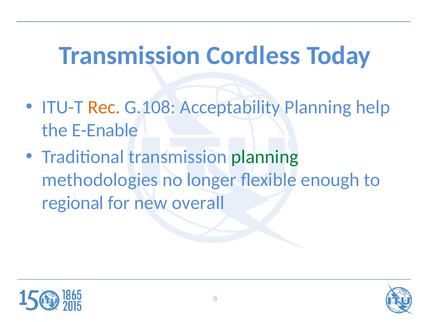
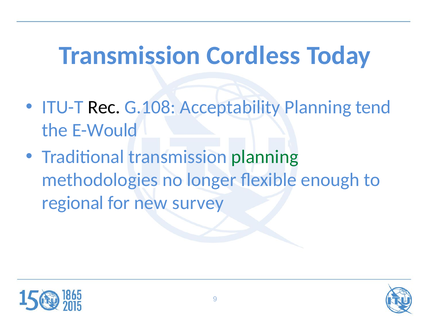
Rec colour: orange -> black (104, 108)
help: help -> tend (373, 108)
E-Enable: E-Enable -> E-Would (105, 130)
overall: overall -> survey (198, 203)
